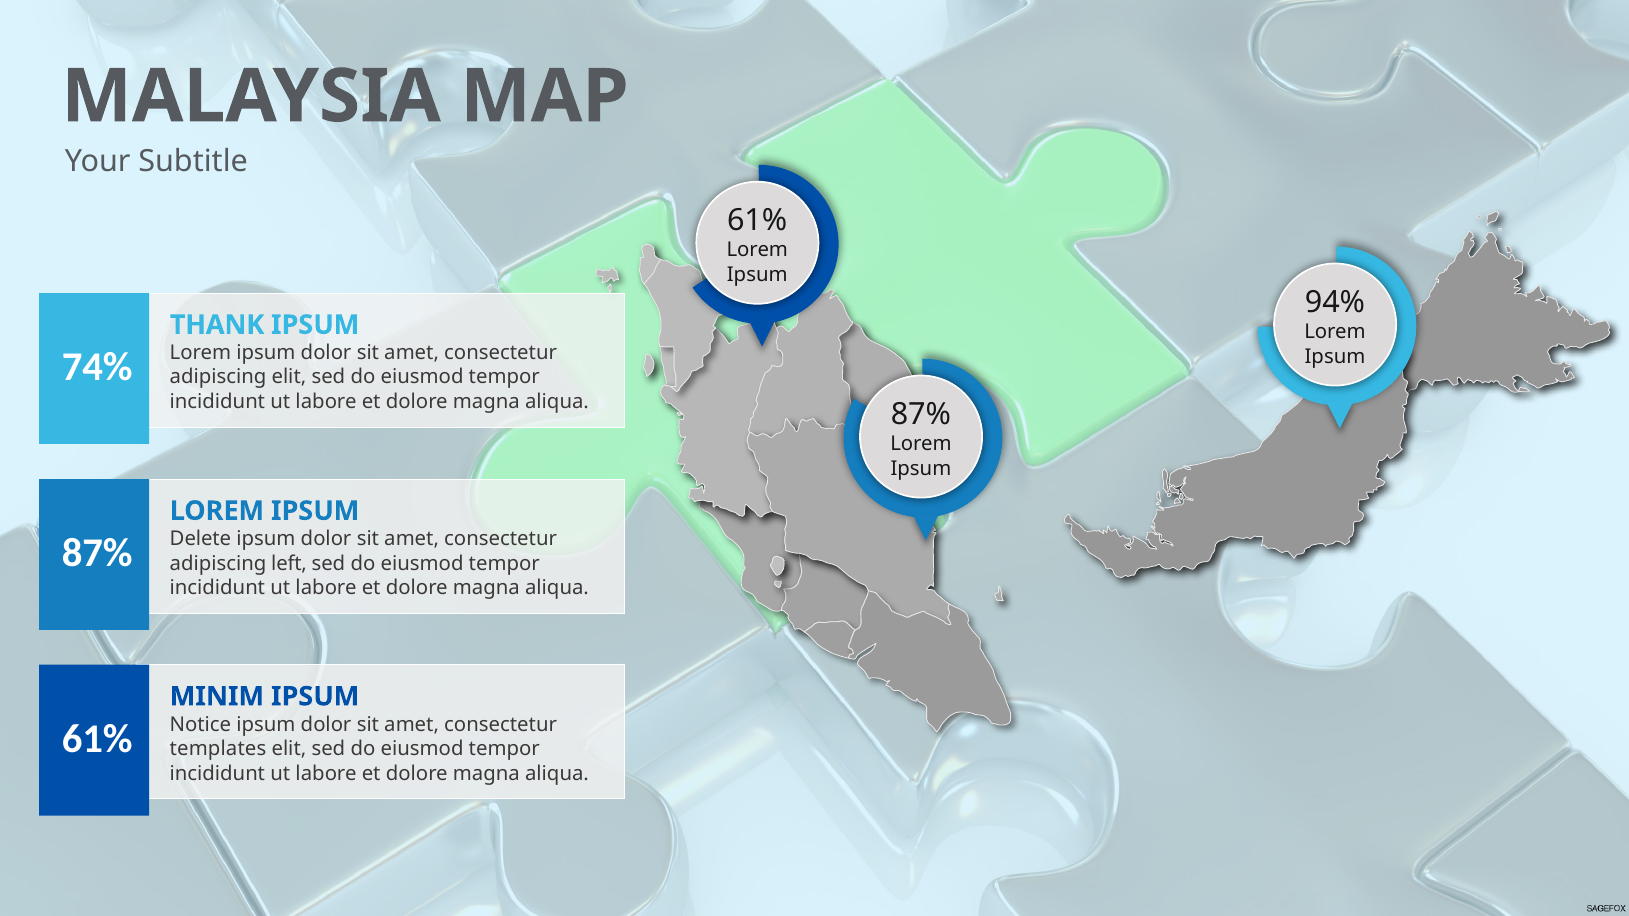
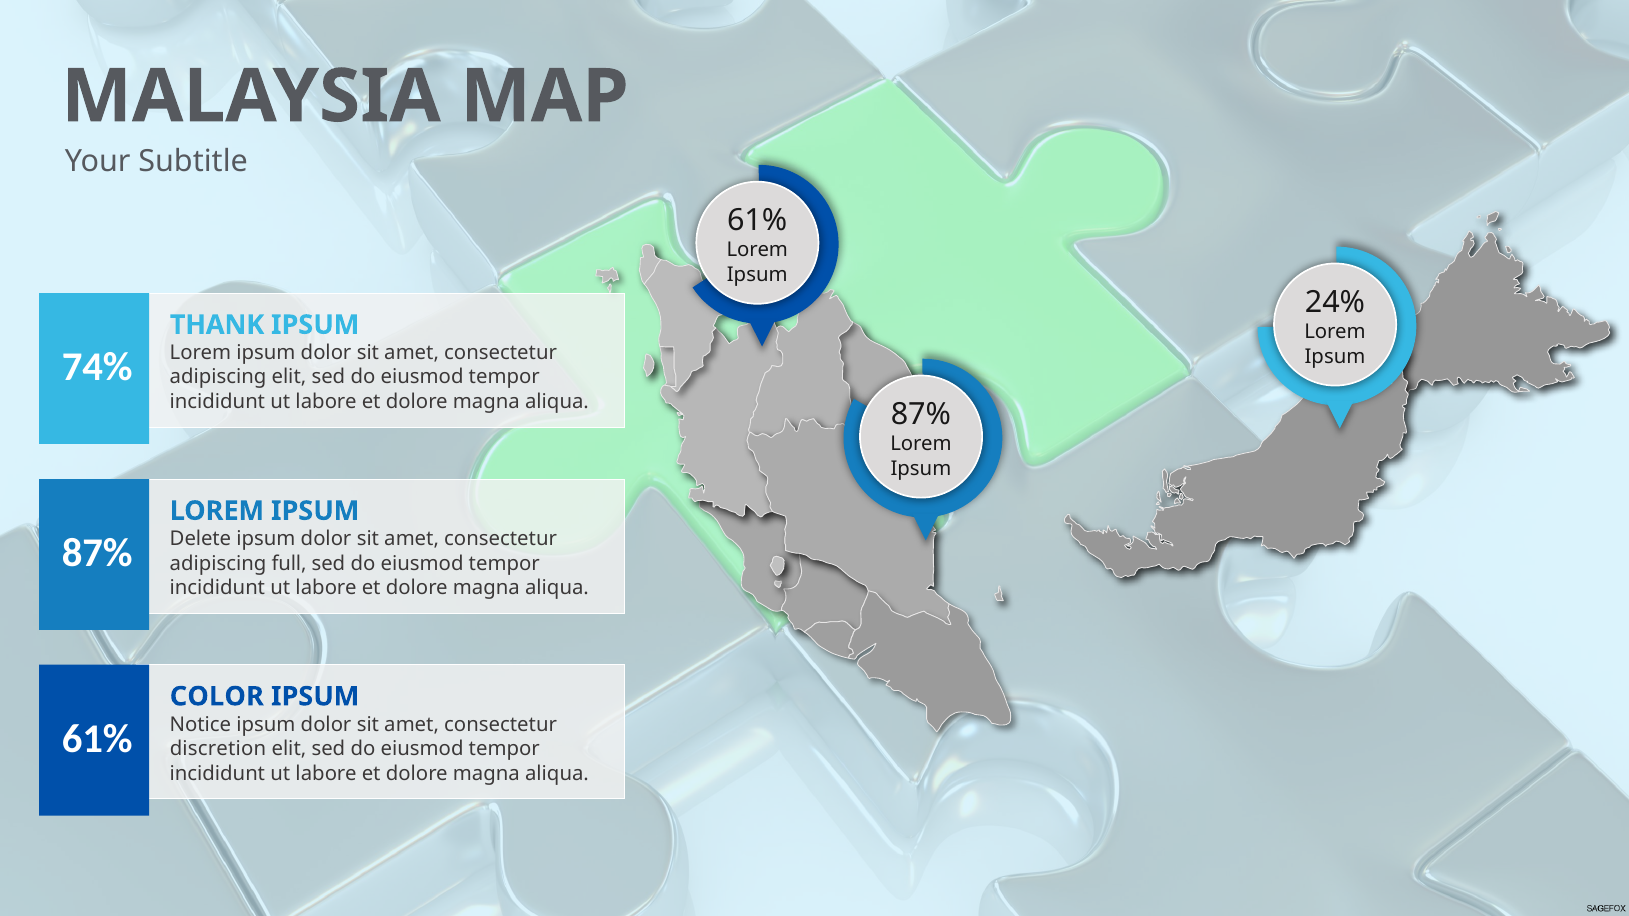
94%: 94% -> 24% (1335, 302)
left: left -> full (289, 564)
MINIM: MINIM -> COLOR (217, 697)
templates: templates -> discretion (218, 749)
